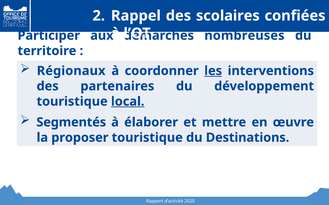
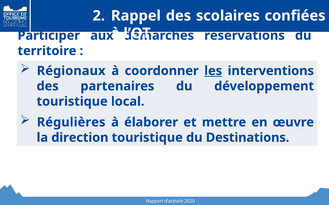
nombreuses: nombreuses -> réservations (245, 36)
local underline: present -> none (128, 102)
Segmentés: Segmentés -> Régulières (71, 123)
proposer: proposer -> direction (80, 138)
